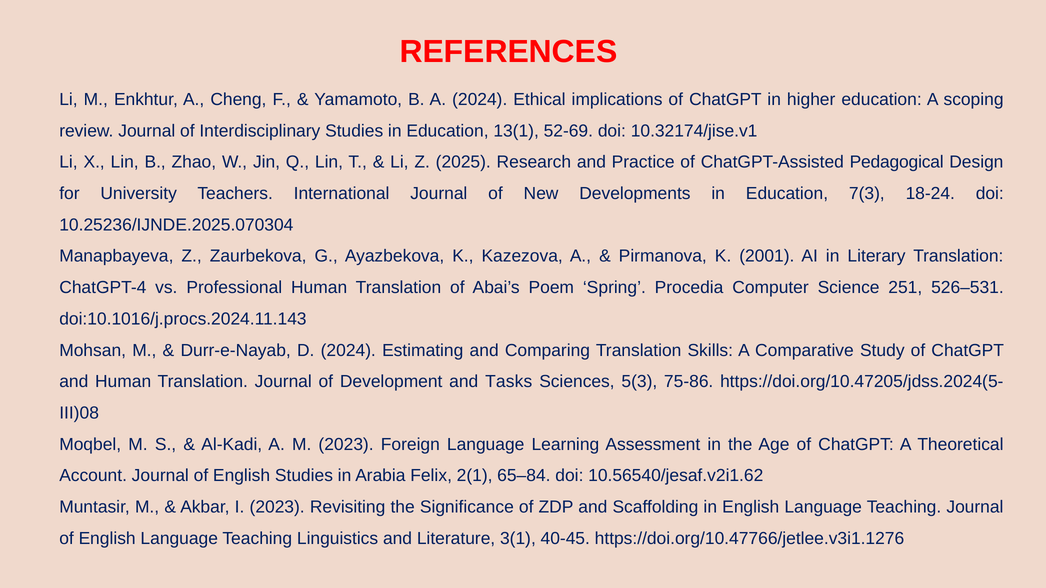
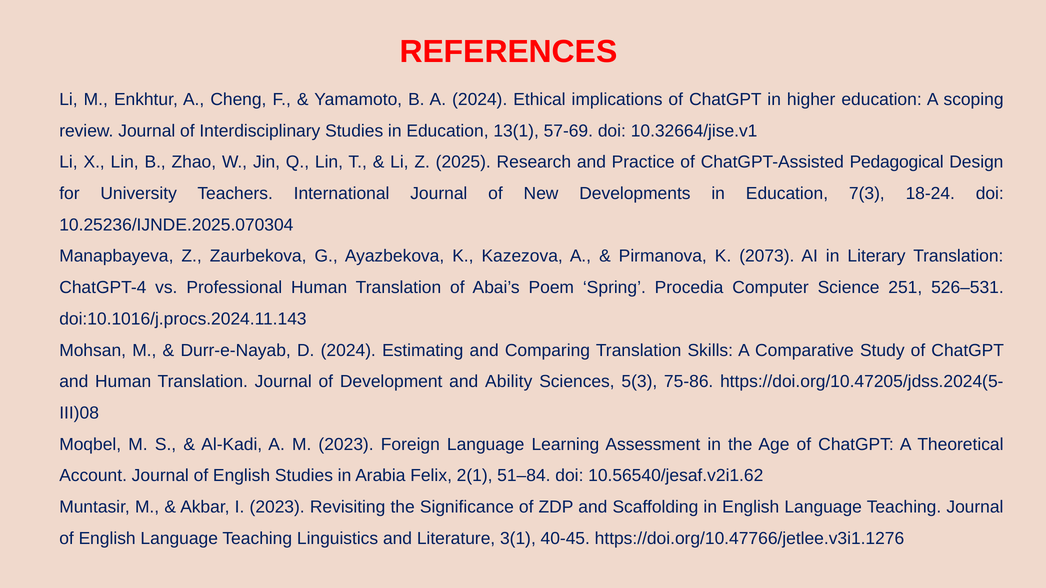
52-69: 52-69 -> 57-69 (568, 131)
10.32174/jise.v1: 10.32174/jise.v1 -> 10.32664/jise.v1 (694, 131)
2001: 2001 -> 2073 (767, 256)
Tasks: Tasks -> Ability (509, 382)
65–84: 65–84 -> 51–84 (524, 476)
